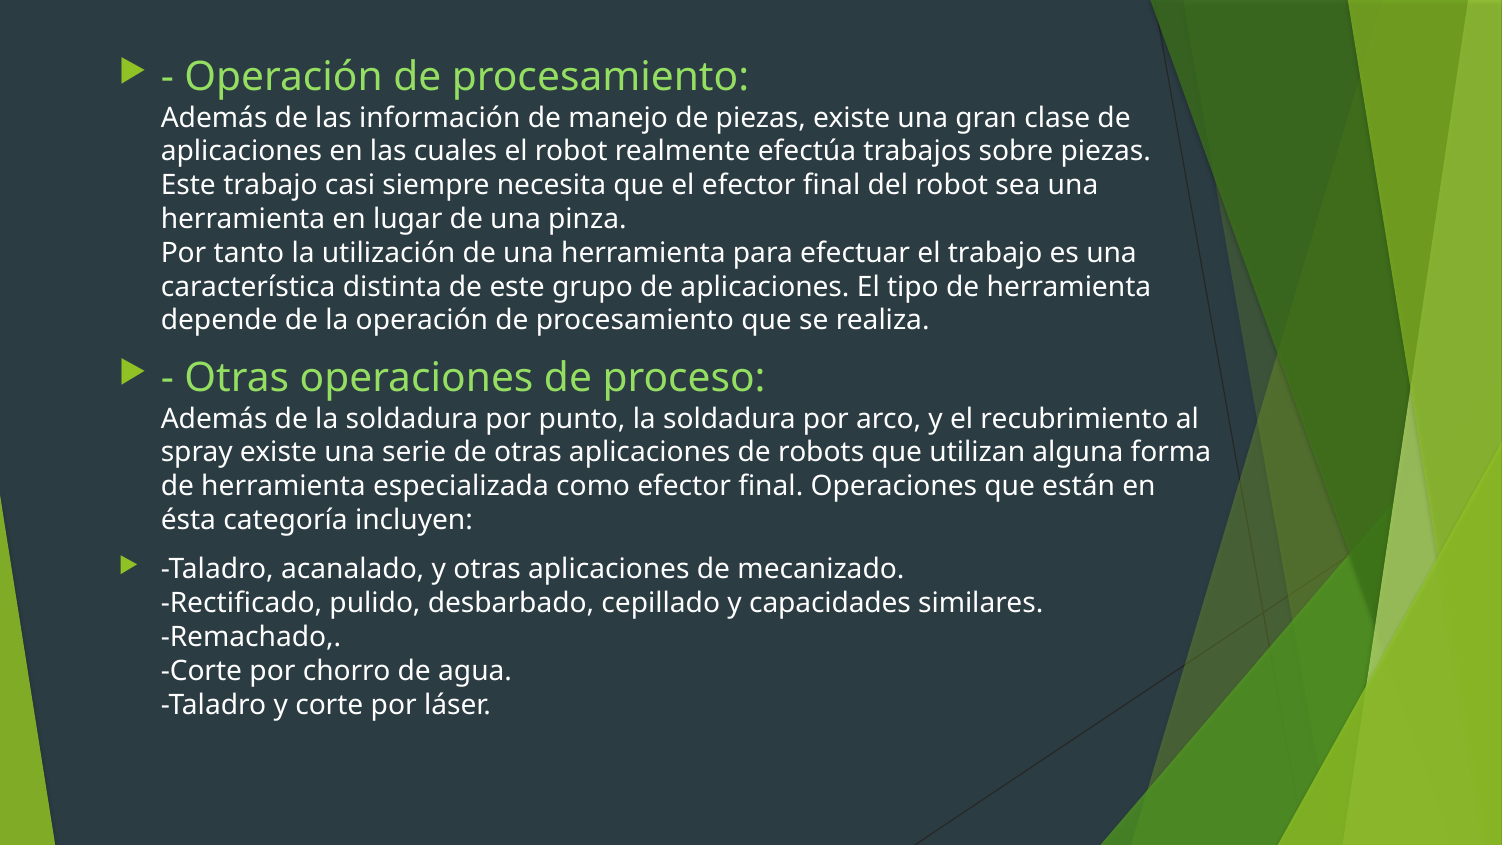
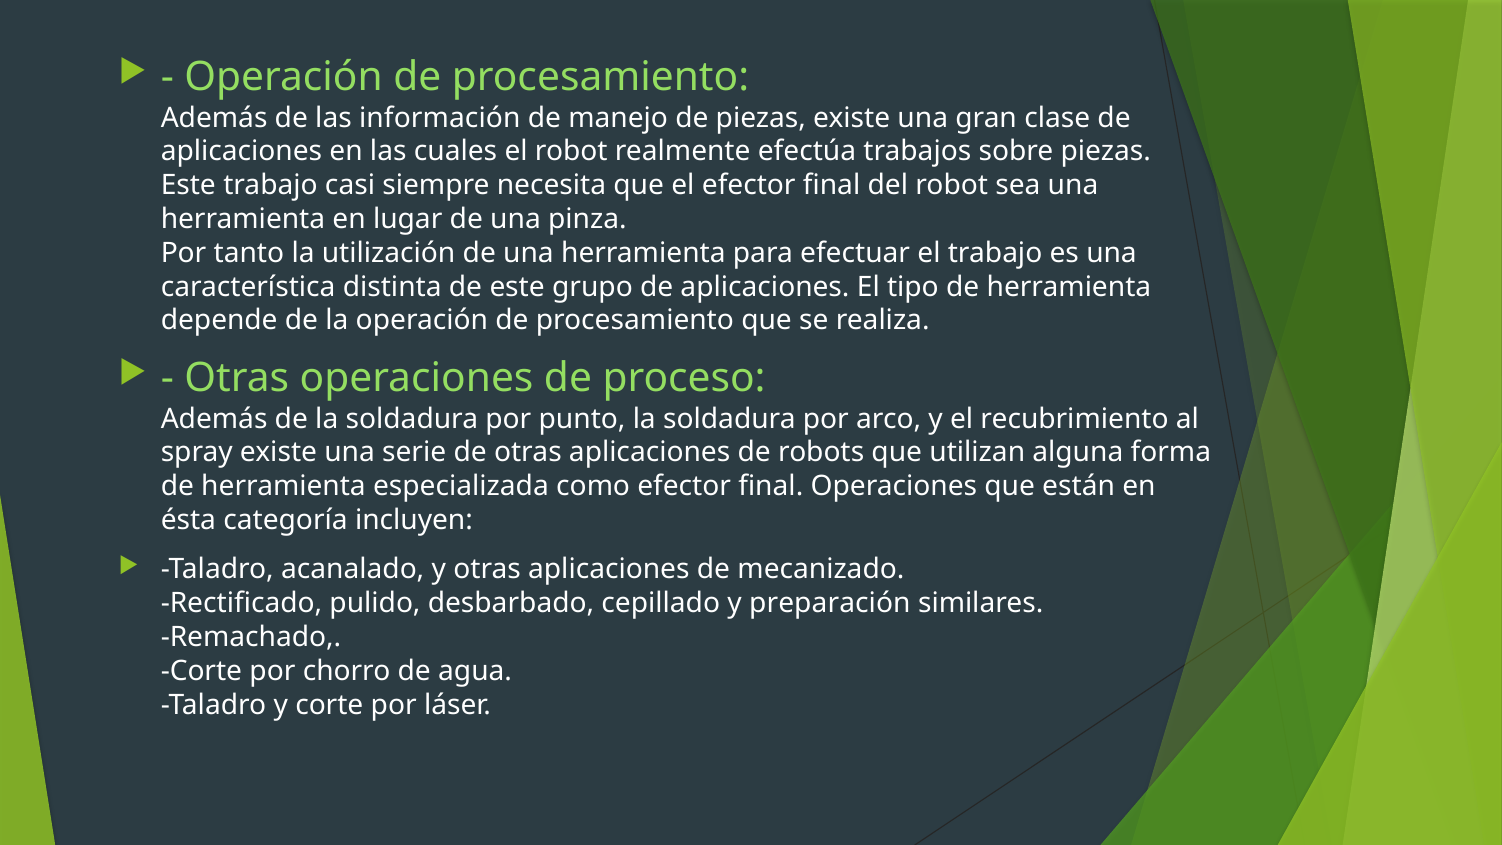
capacidades: capacidades -> preparación (830, 603)
